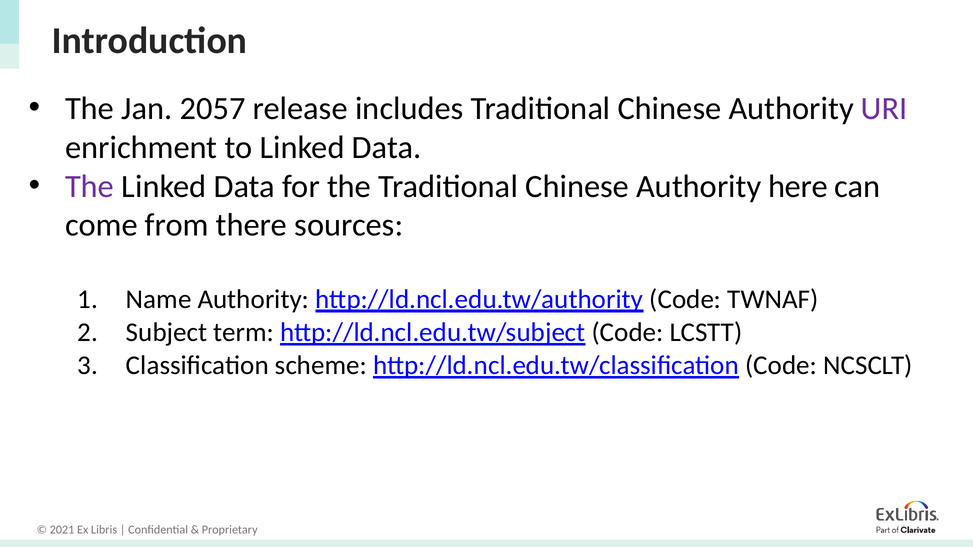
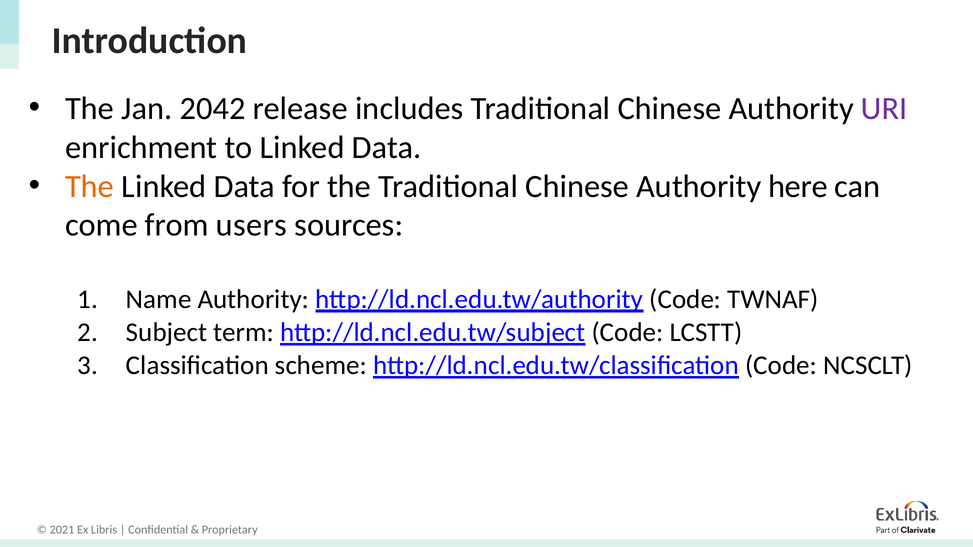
2057: 2057 -> 2042 (213, 109)
The colour: purple -> orange (90, 186)
there: there -> users (251, 225)
